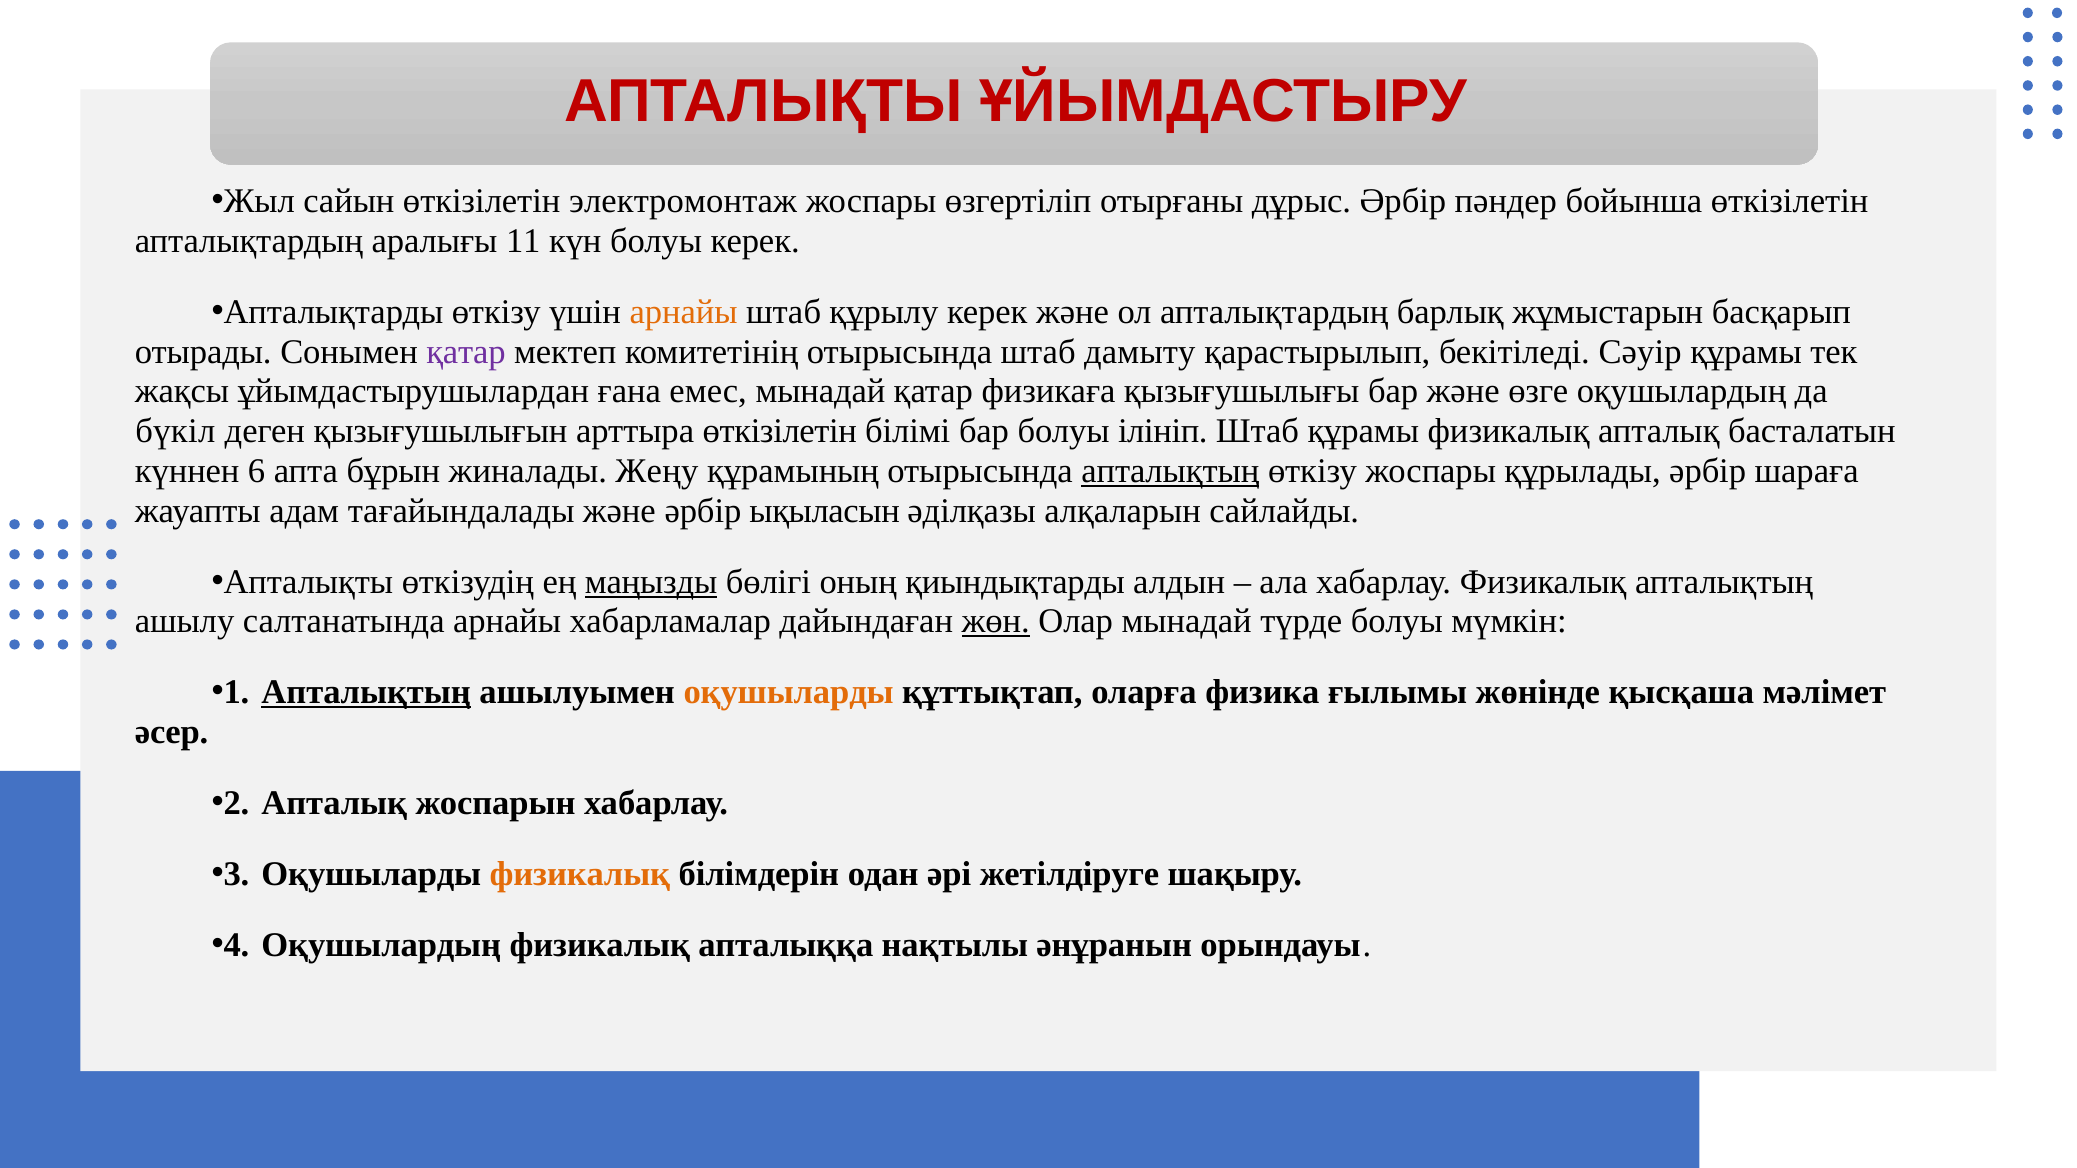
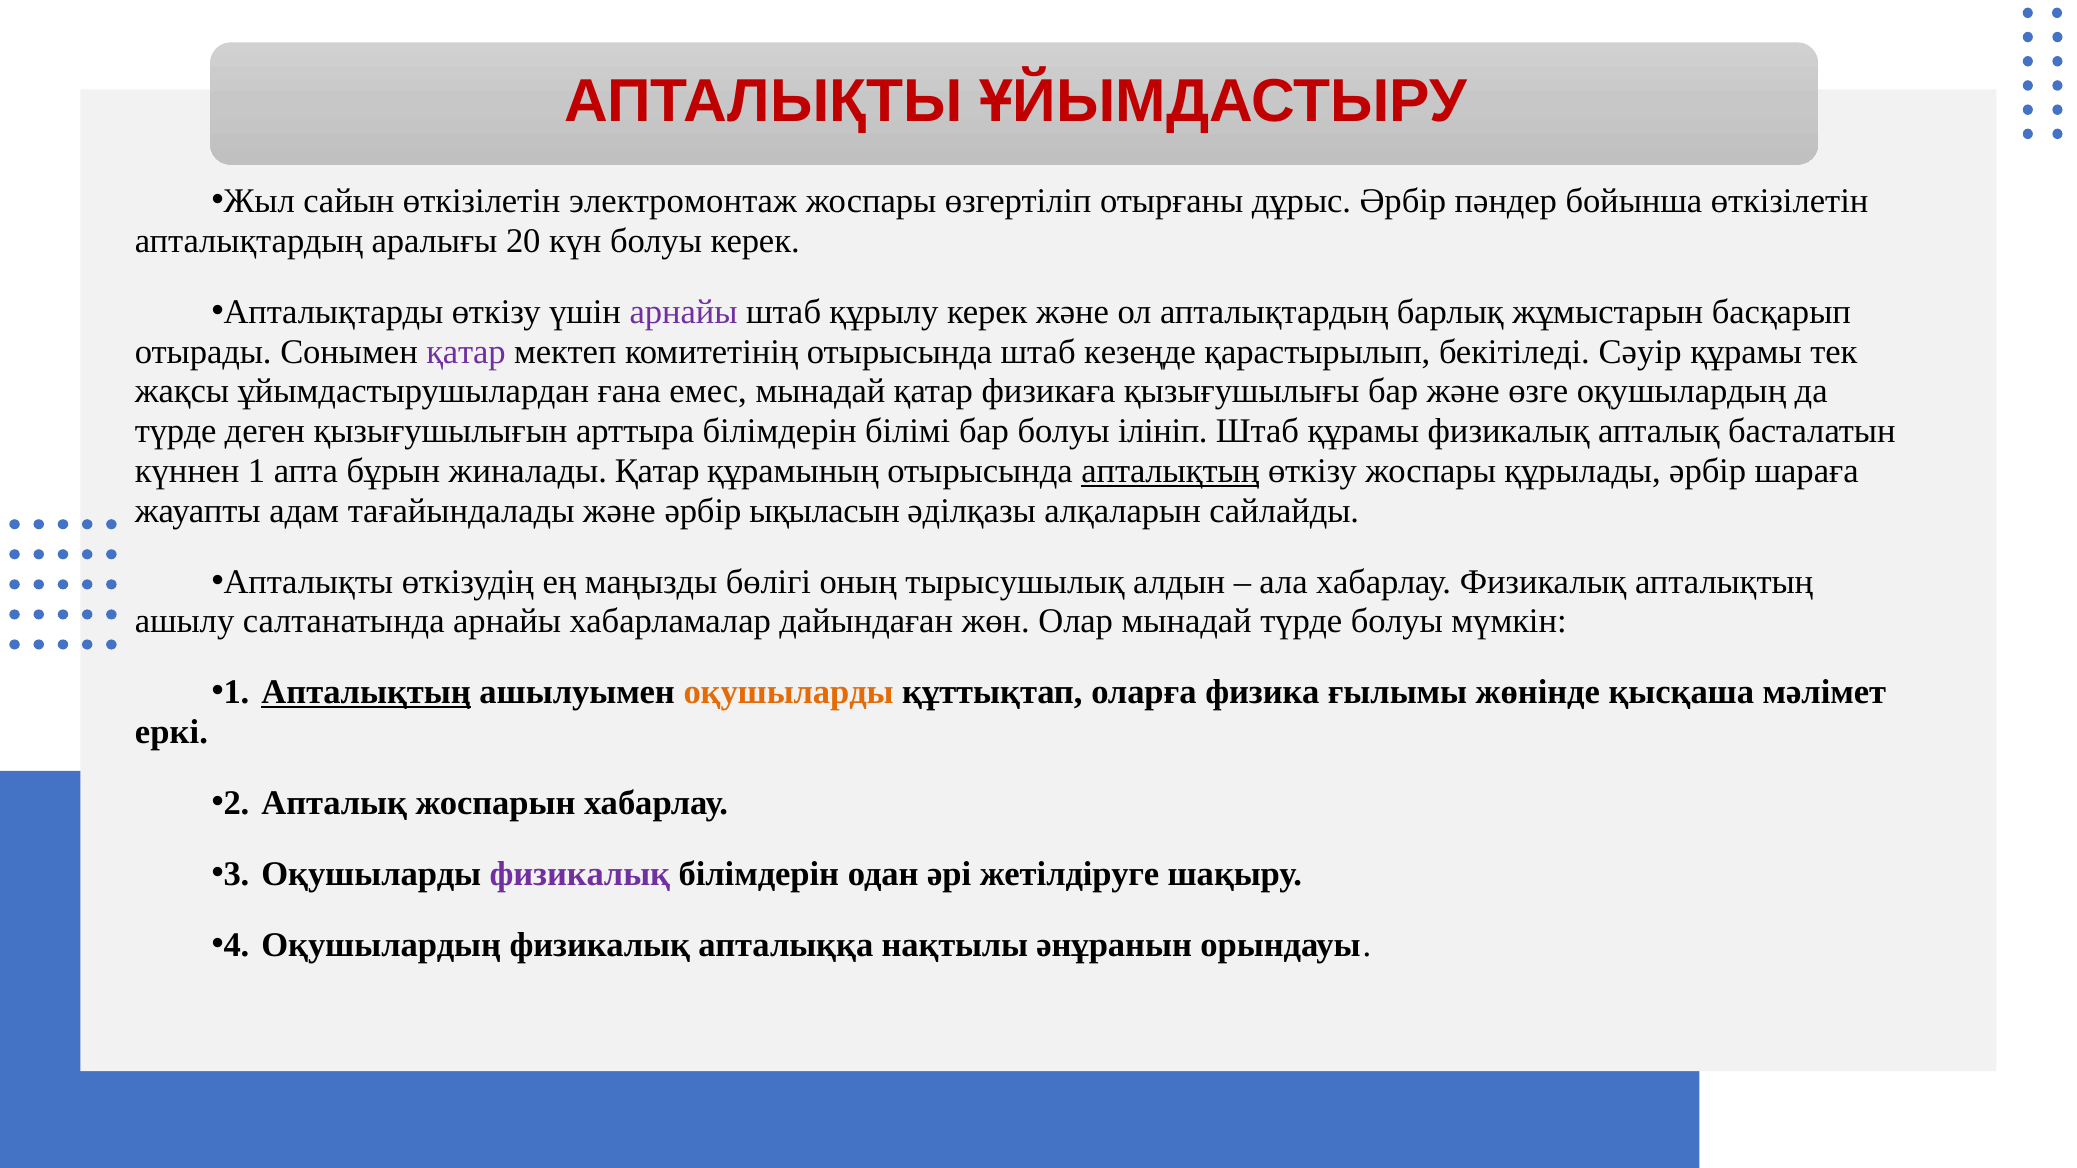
11: 11 -> 20 (523, 241)
арнайы colour: orange -> purple (684, 312)
дамыту: дамыту -> кезеңде (1140, 352)
бүкіл: бүкіл -> түрде (176, 431)
арттыра өткізілетін: өткізілетін -> білімдерін (780, 431)
6: 6 -> 1 (257, 471)
жиналады Жеңу: Жеңу -> Қатар (657, 471)
маңызды underline: present -> none (651, 582)
қиындықтарды: қиындықтарды -> тырысушылық (1015, 582)
жөн underline: present -> none (996, 622)
әсер: әсер -> еркі (171, 732)
физикалық colour: orange -> purple (580, 874)
